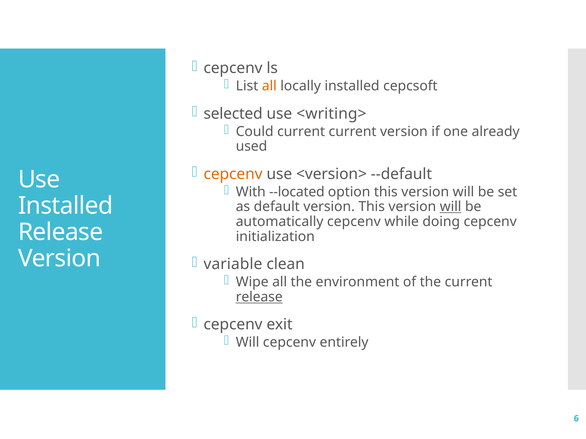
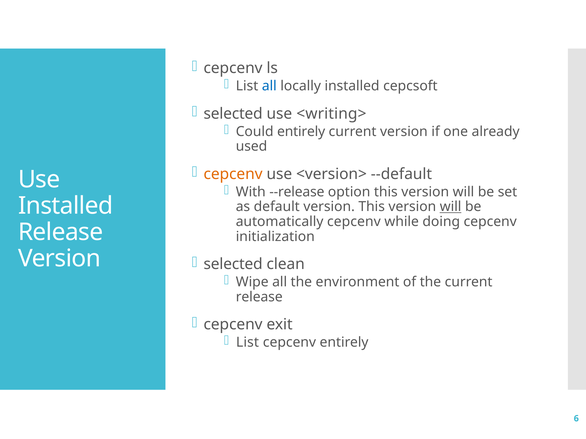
all colour: orange -> blue (269, 86)
Could current: current -> entirely (301, 132)
--located: --located -> --release (297, 192)
variable: variable -> selected (233, 265)
release underline: present -> none (259, 297)
Will: Will -> List (247, 343)
